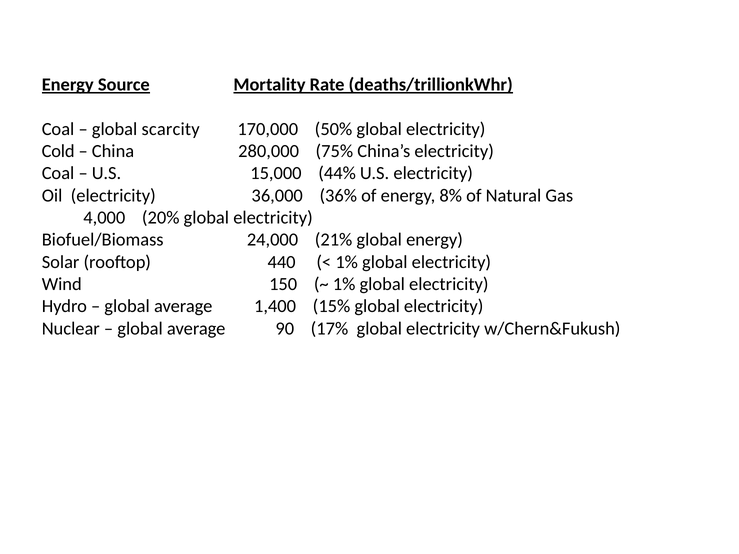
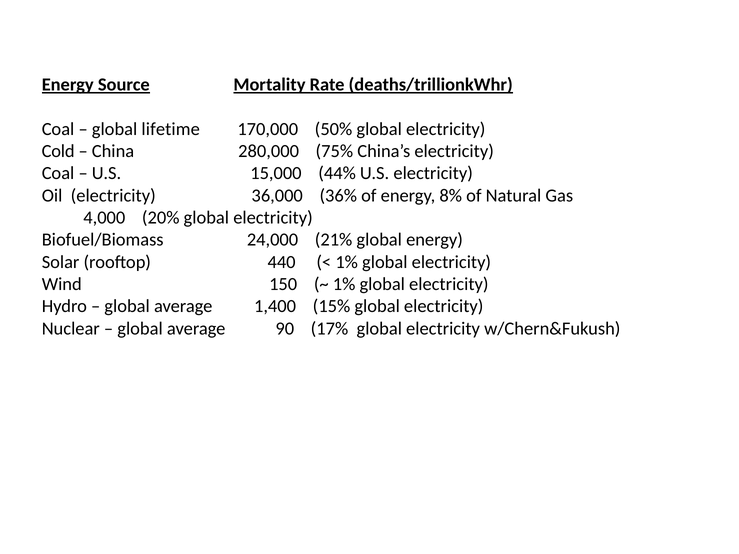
scarcity: scarcity -> lifetime (171, 129)
